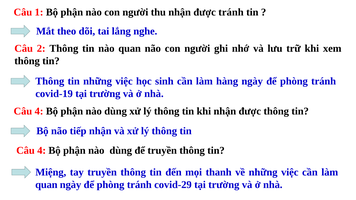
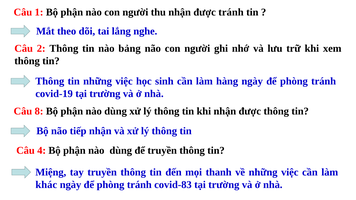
nào quan: quan -> bảng (130, 49)
4: 4 -> 8 (39, 111)
quan: quan -> khác (46, 185)
covid-29: covid-29 -> covid-83 (173, 185)
